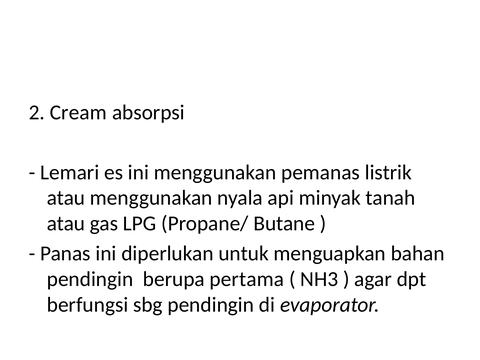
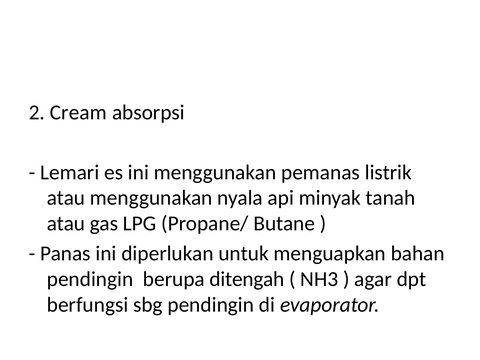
pertama: pertama -> ditengah (247, 279)
